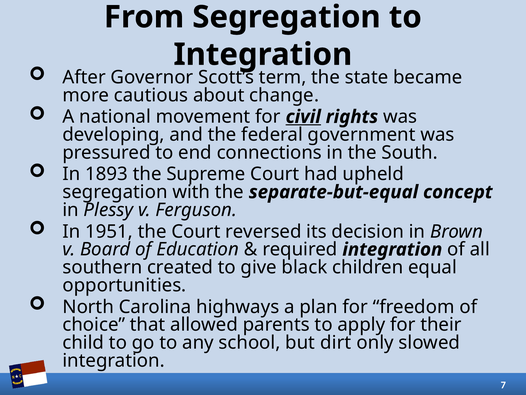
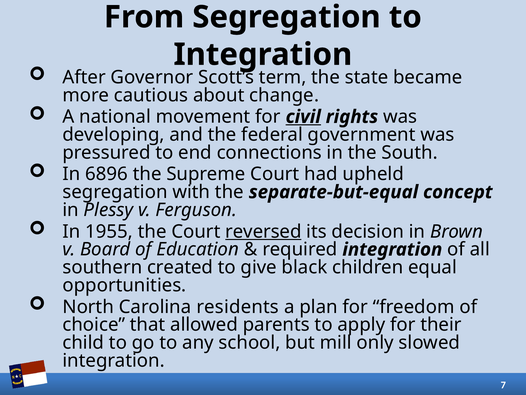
1893: 1893 -> 6896 (107, 174)
1951: 1951 -> 1955 (109, 231)
reversed underline: none -> present (263, 231)
highways: highways -> residents (238, 306)
dirt: dirt -> mill (336, 342)
